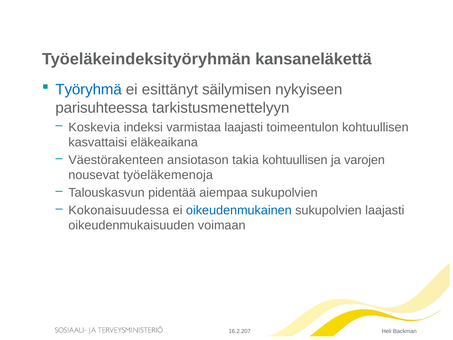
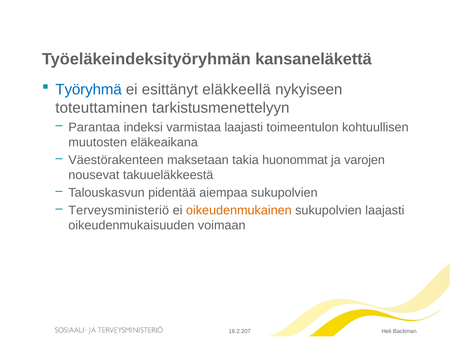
säilymisen: säilymisen -> eläkkeellä (237, 90)
parisuhteessa: parisuhteessa -> toteuttaminen (102, 108)
Koskevia: Koskevia -> Parantaa (94, 127)
kasvattaisi: kasvattaisi -> muutosten (98, 142)
ansiotason: ansiotason -> maksetaan (198, 160)
takia kohtuullisen: kohtuullisen -> huonommat (295, 160)
työeläkemenoja: työeläkemenoja -> takuueläkkeestä (168, 175)
Kokonaisuudessa: Kokonaisuudessa -> Terveysministeriö (119, 210)
oikeudenmukainen colour: blue -> orange (239, 210)
